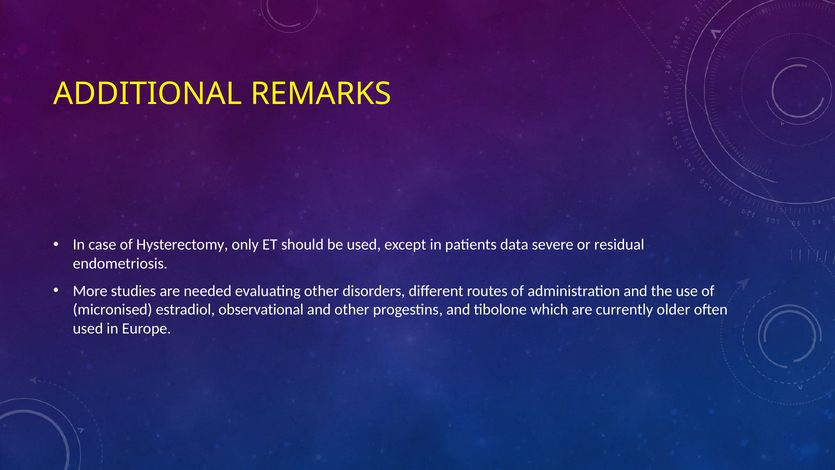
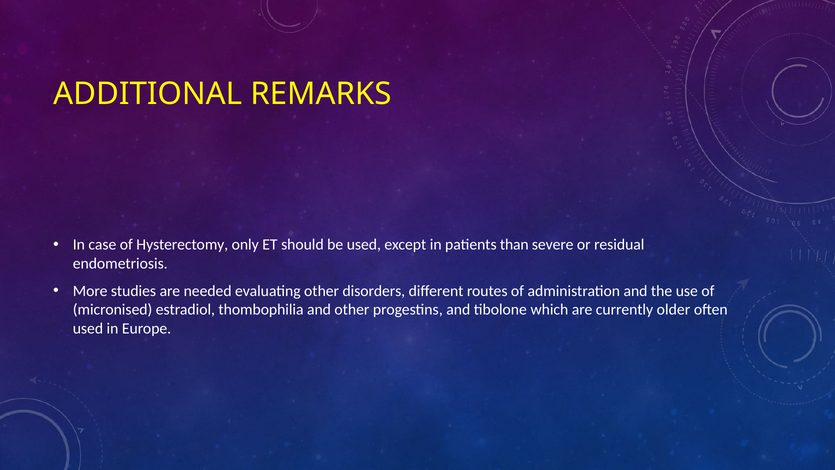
data: data -> than (514, 245)
observational: observational -> thombophilia (261, 310)
